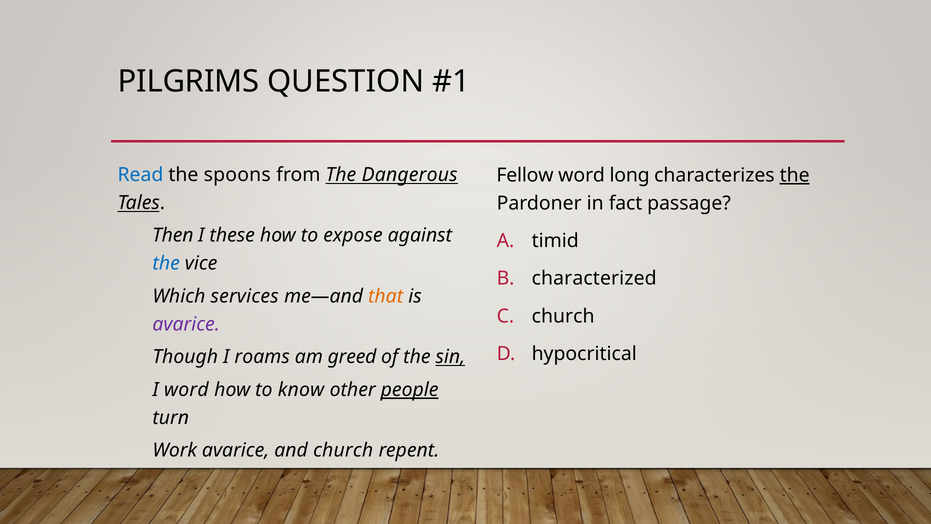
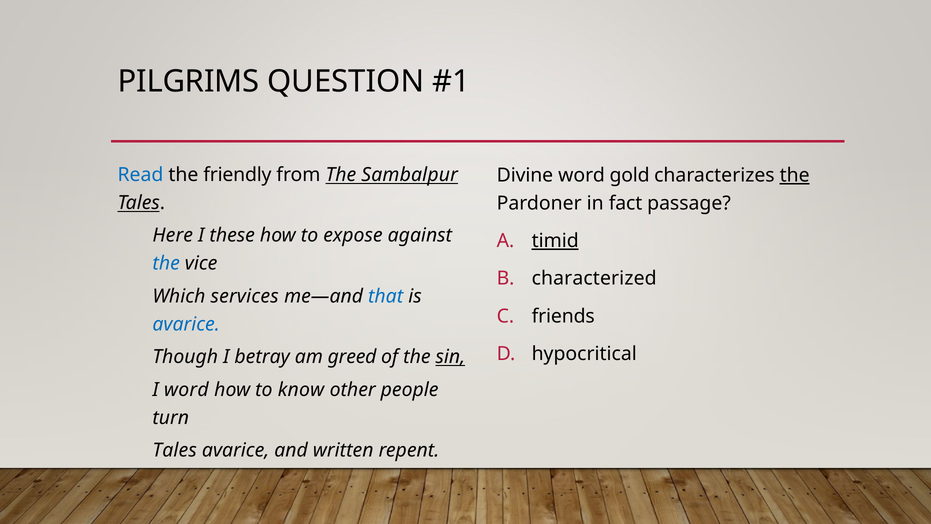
spoons: spoons -> friendly (237, 175)
Dangerous: Dangerous -> Sambalpur (410, 175)
Fellow: Fellow -> Divine (525, 175)
long: long -> gold (630, 175)
Then: Then -> Here (173, 235)
timid underline: none -> present (555, 241)
that colour: orange -> blue (386, 296)
church: church -> friends (563, 316)
avarice colour: purple -> blue (186, 324)
roams: roams -> betray (262, 357)
people underline: present -> none (410, 390)
Work: Work -> Tales (175, 450)
and church: church -> written (343, 450)
